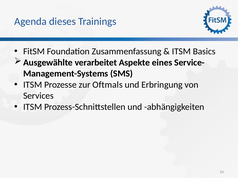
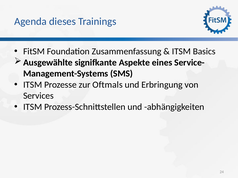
verarbeitet: verarbeitet -> signifkante (96, 63)
